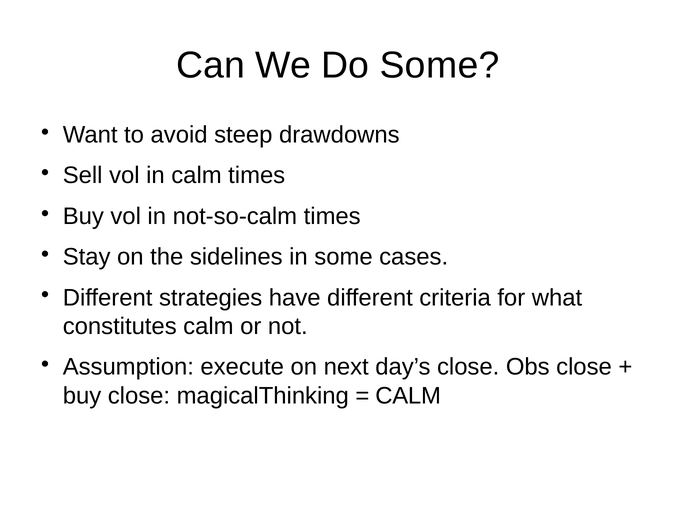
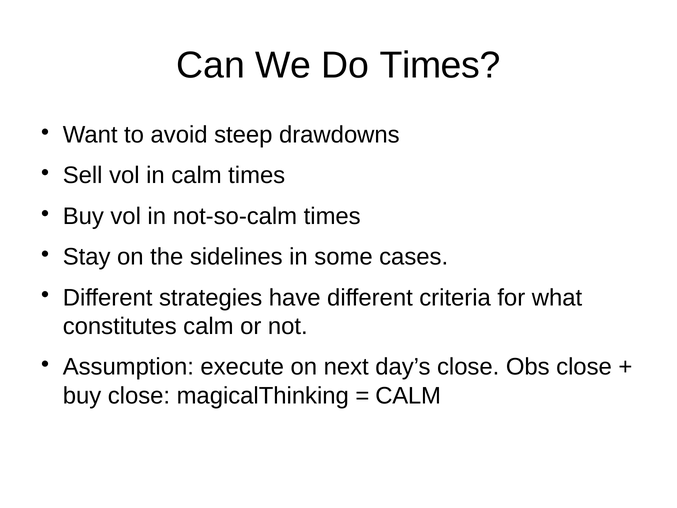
Do Some: Some -> Times (440, 65)
